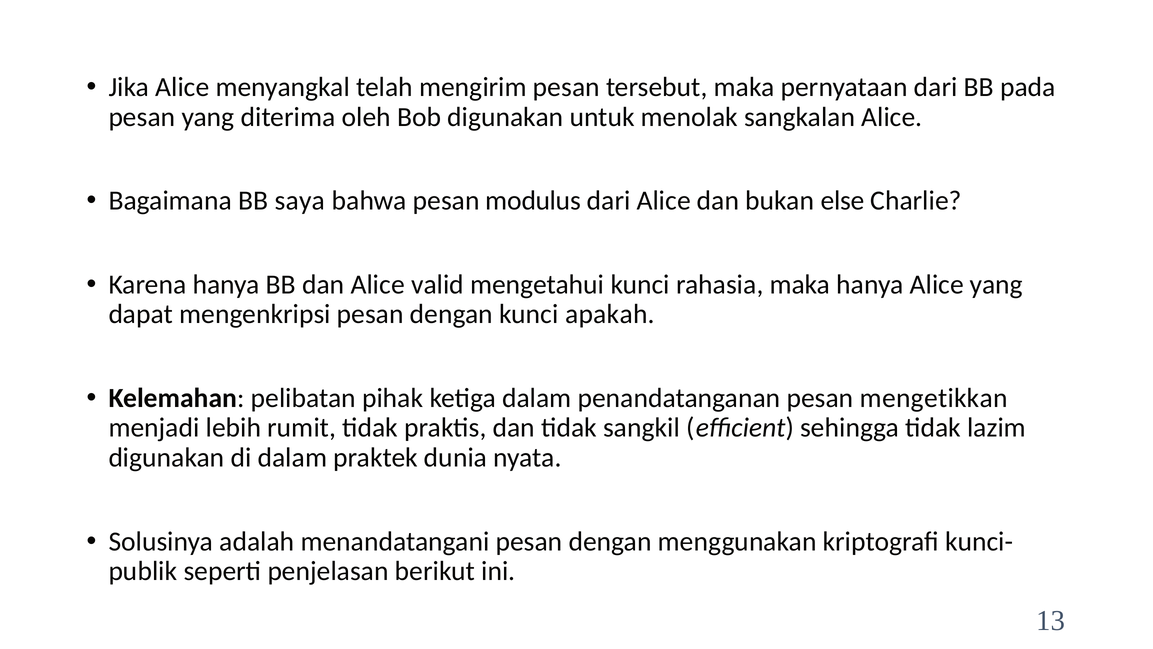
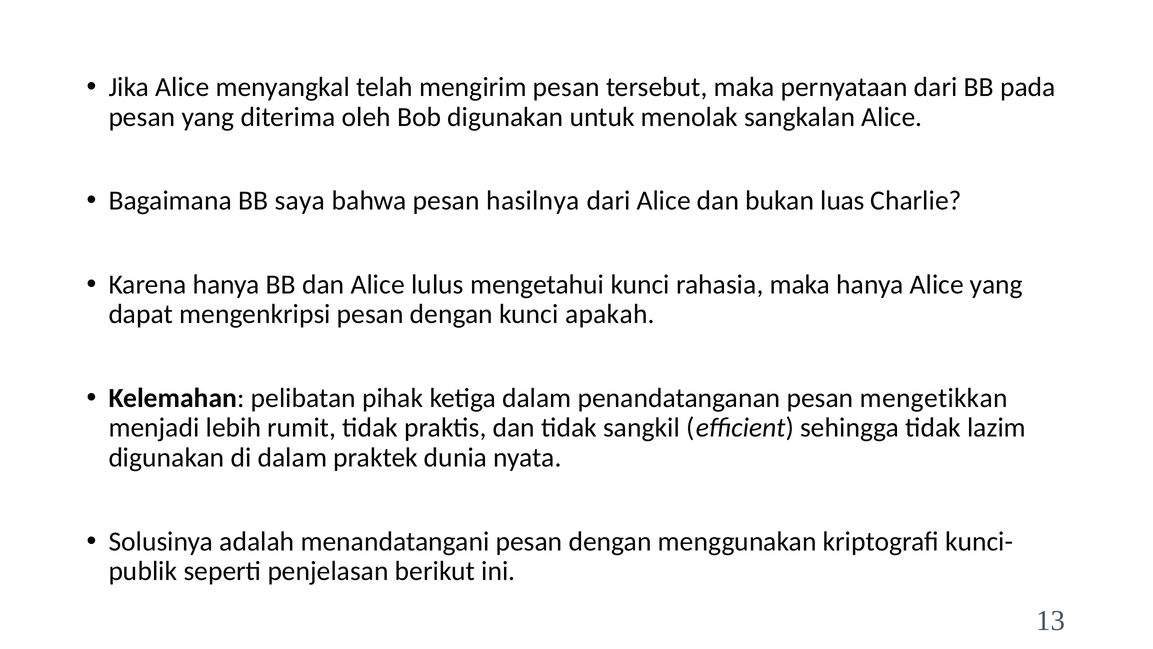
modulus: modulus -> hasilnya (533, 201)
else: else -> luas (842, 201)
valid: valid -> lulus (437, 284)
